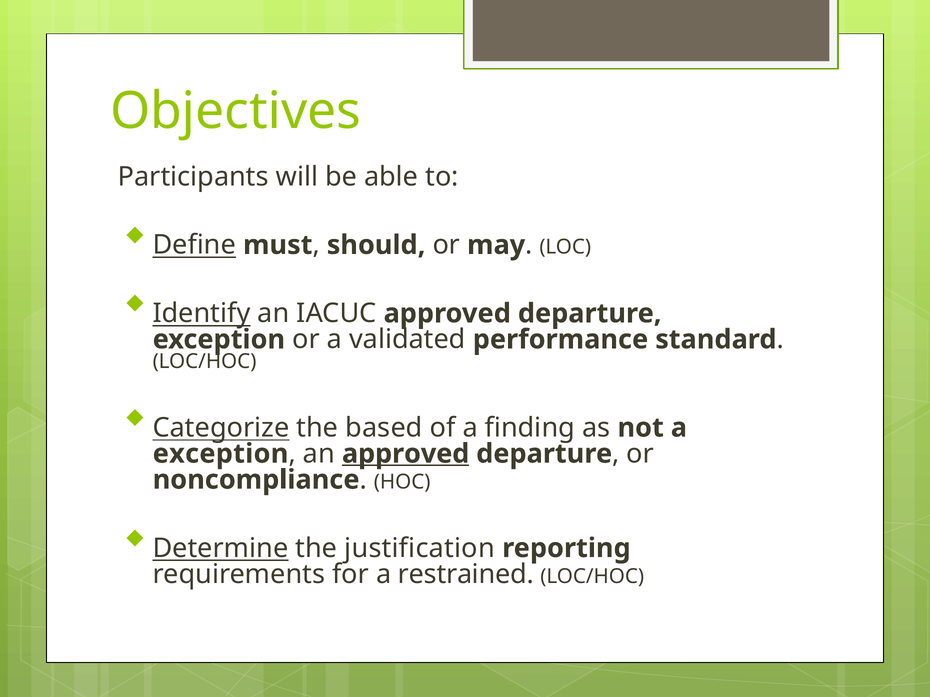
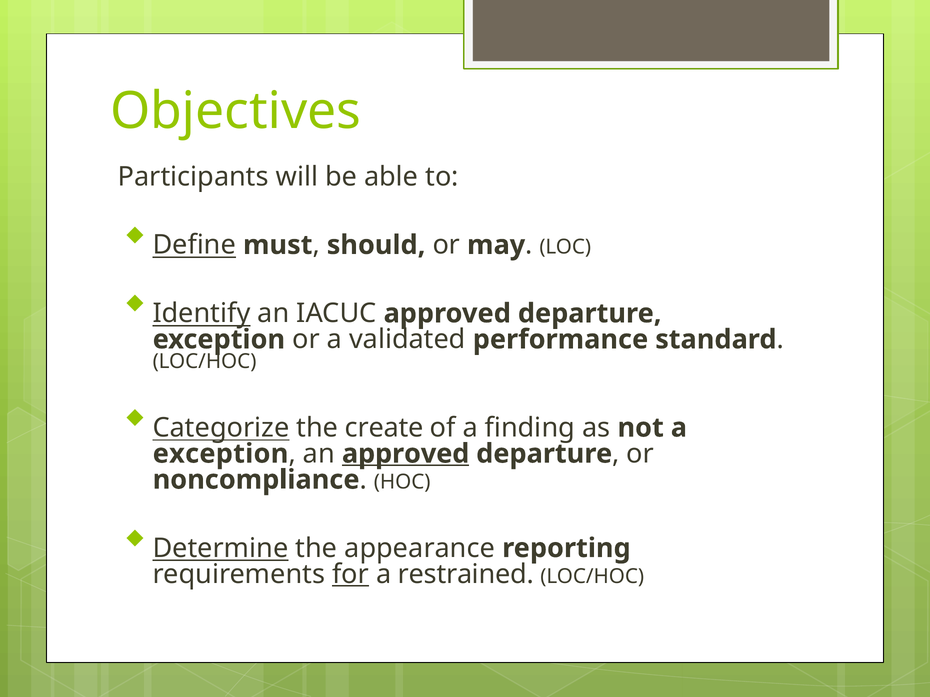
based: based -> create (384, 428)
justification: justification -> appearance (420, 549)
for underline: none -> present (351, 575)
